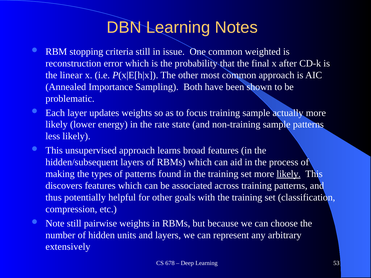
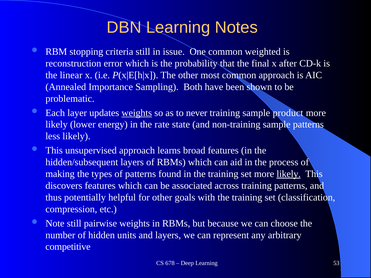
weights underline: none -> present (137, 113)
focus: focus -> never (197, 113)
actually: actually -> product (288, 113)
extensively: extensively -> competitive (68, 247)
